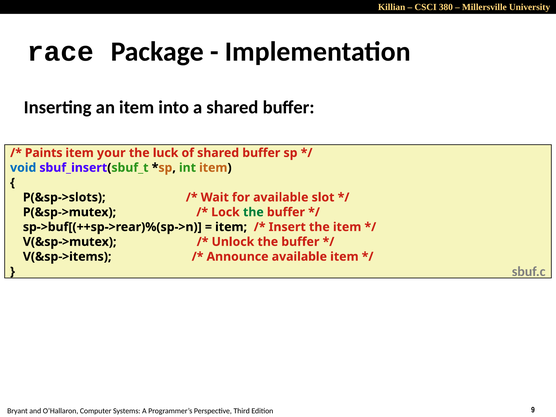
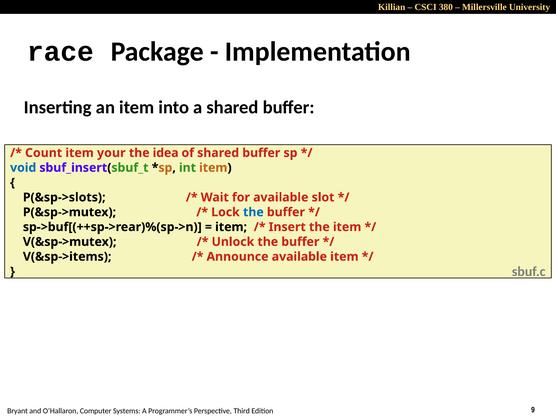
Paints: Paints -> Count (44, 153)
luck: luck -> idea (166, 153)
the colour: green -> blue (253, 212)
